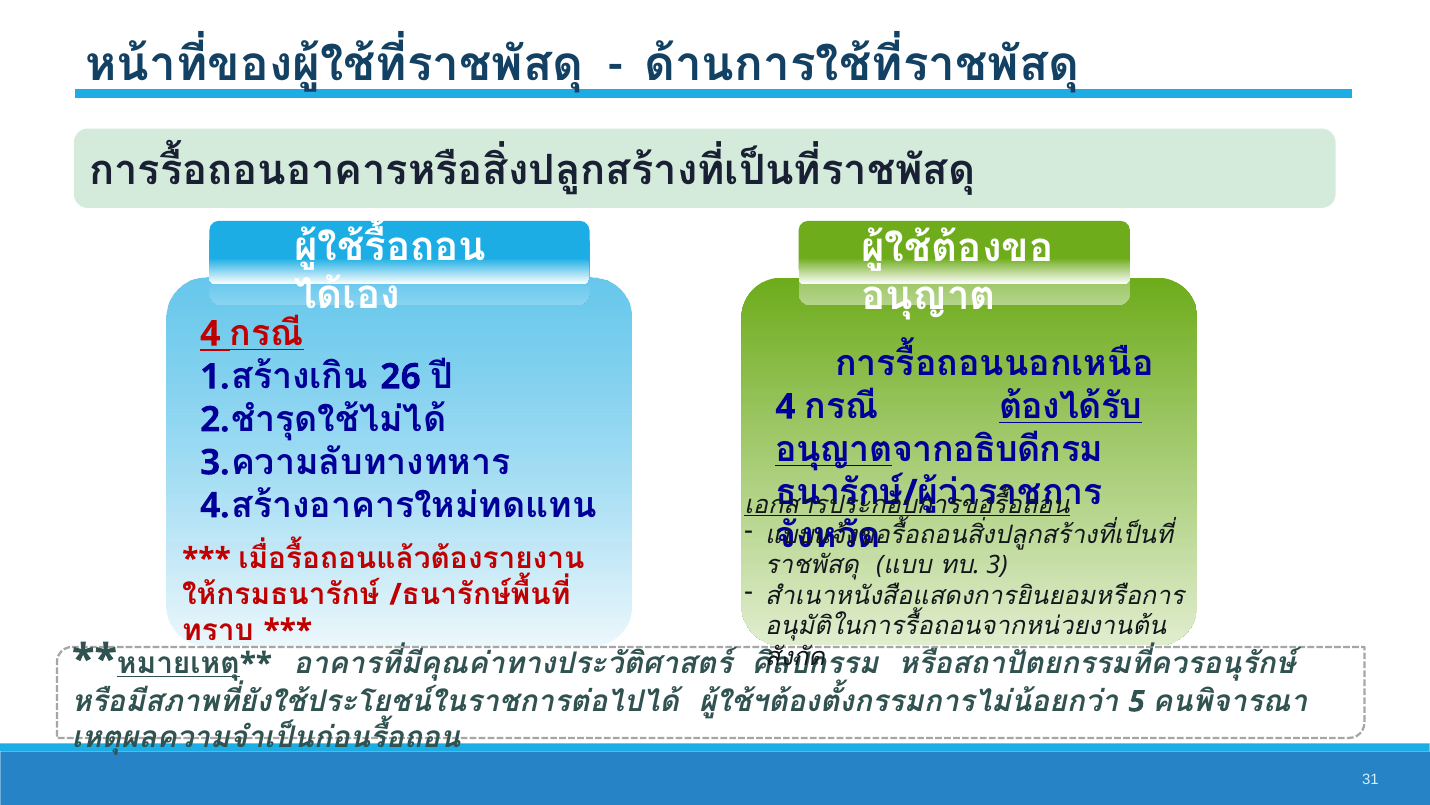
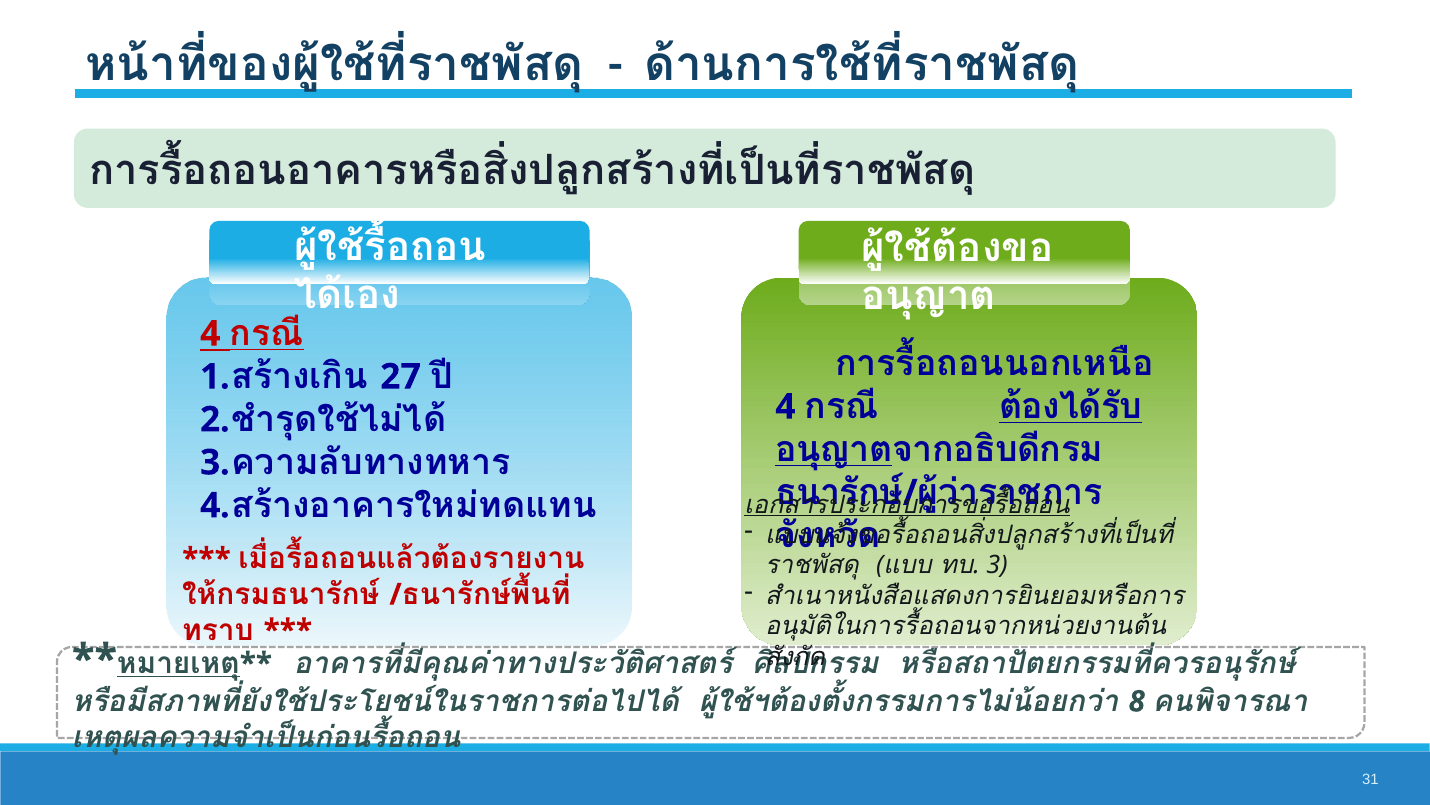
26: 26 -> 27 (401, 376)
5: 5 -> 8 (1137, 701)
